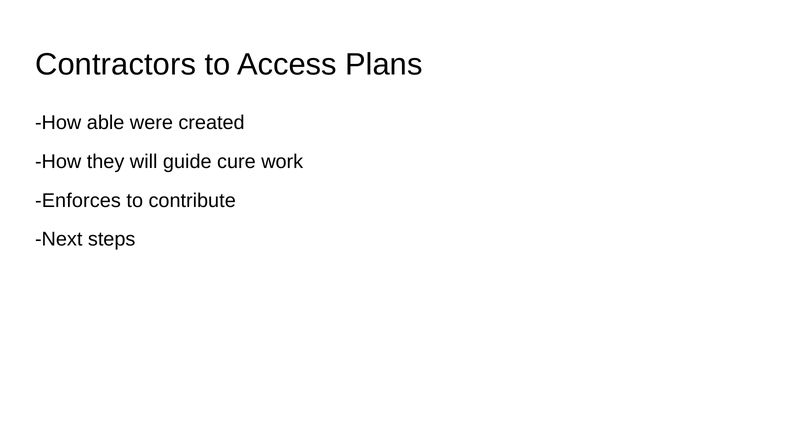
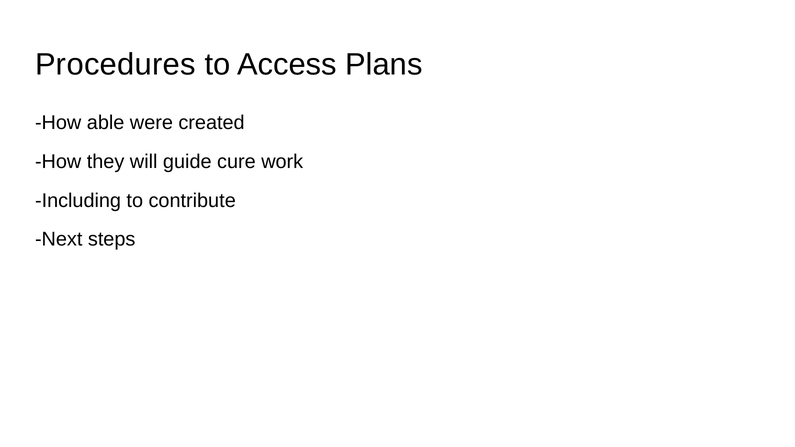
Contractors: Contractors -> Procedures (115, 64)
Enforces: Enforces -> Including (78, 201)
